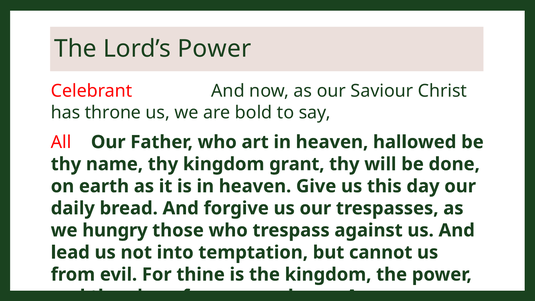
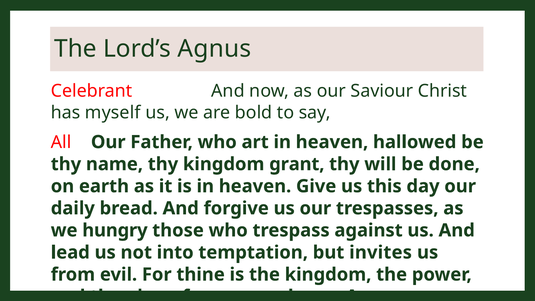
Lord’s Power: Power -> Agnus (214, 49)
throne: throne -> myself (113, 112)
cannot: cannot -> invites (381, 252)
